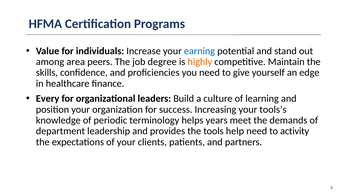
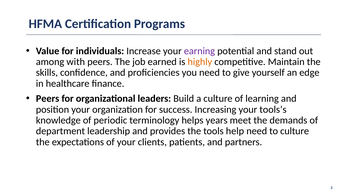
earning colour: blue -> purple (199, 51)
area: area -> with (76, 62)
degree: degree -> earned (162, 62)
Every: Every -> Peers (48, 99)
to activity: activity -> culture (295, 131)
